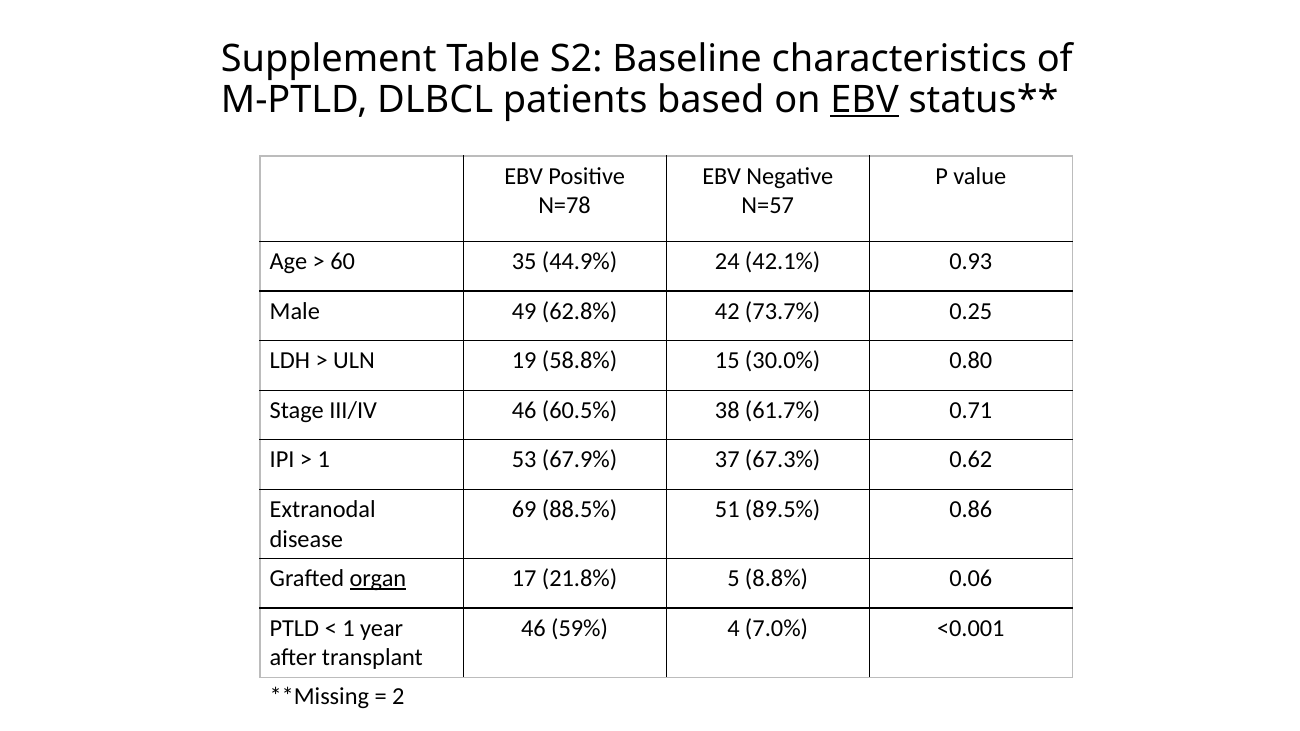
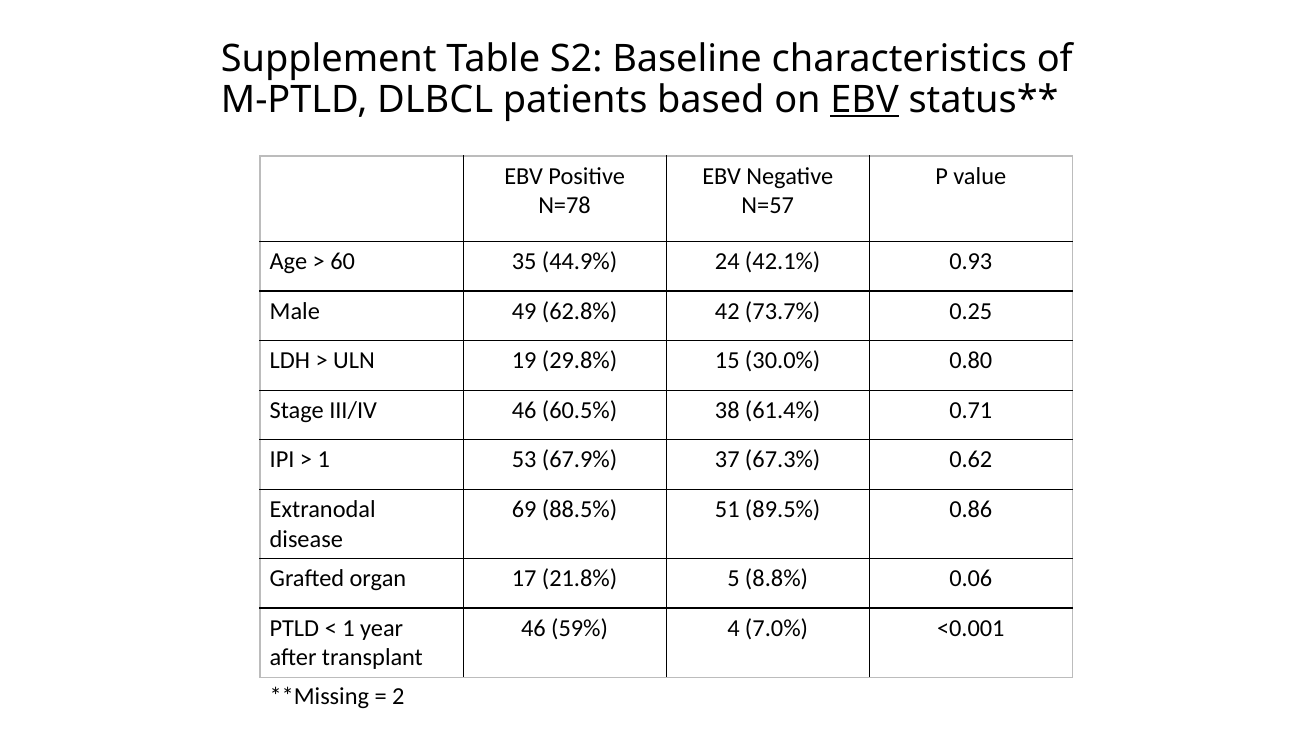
58.8%: 58.8% -> 29.8% (580, 361)
61.7%: 61.7% -> 61.4% (783, 410)
organ underline: present -> none (378, 579)
